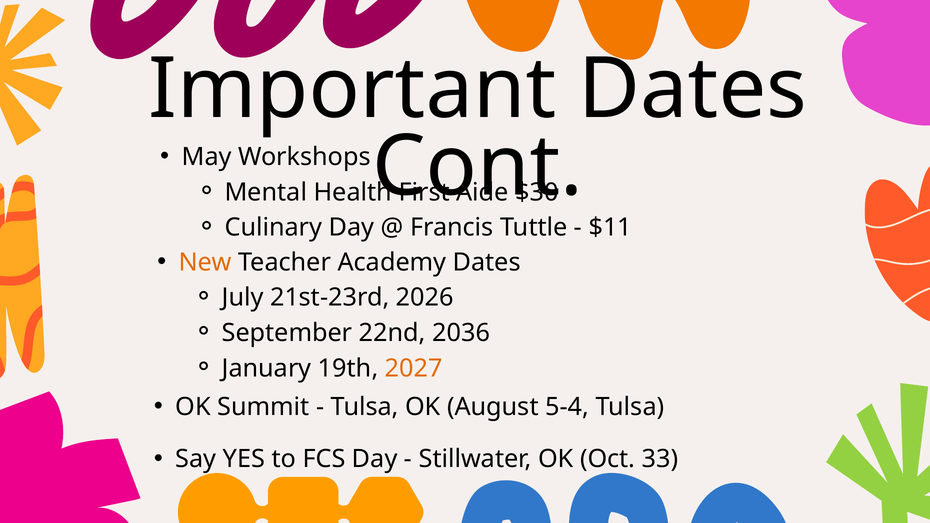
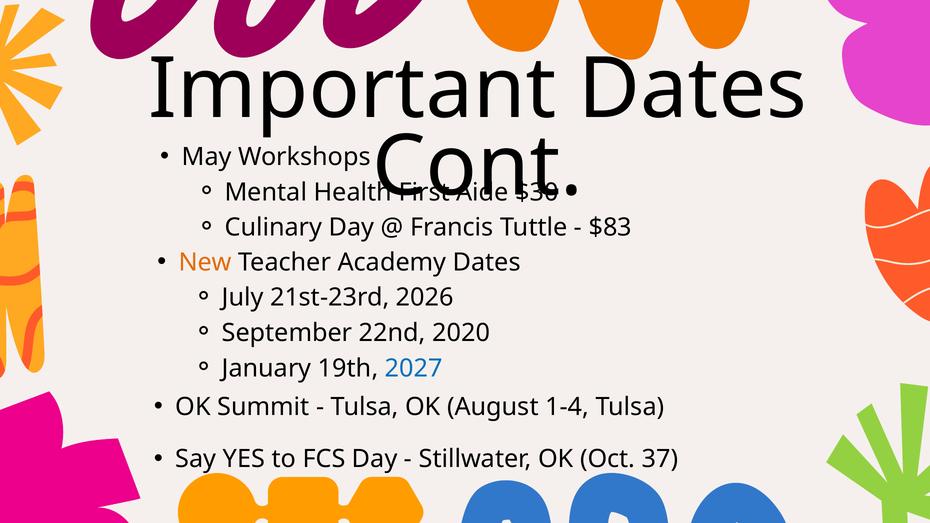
$11: $11 -> $83 (610, 228)
2036: 2036 -> 2020 (461, 333)
2027 colour: orange -> blue (414, 368)
5-4: 5-4 -> 1-4 (567, 407)
33: 33 -> 37 (660, 459)
